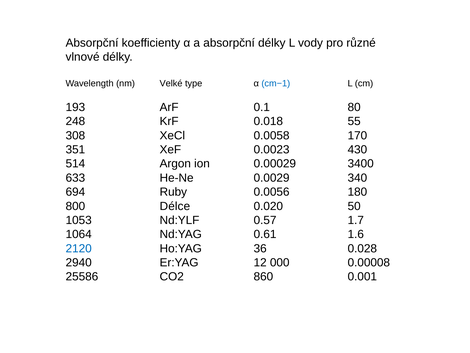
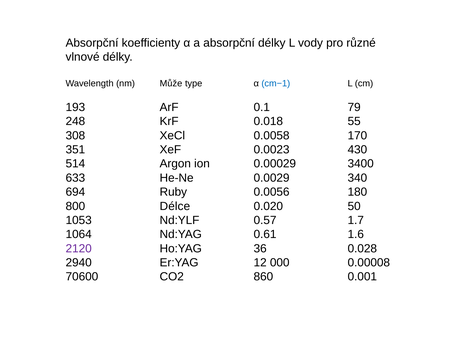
Velké: Velké -> Může (171, 83)
80: 80 -> 79 (354, 107)
2120 colour: blue -> purple (79, 248)
25586: 25586 -> 70600 (82, 276)
